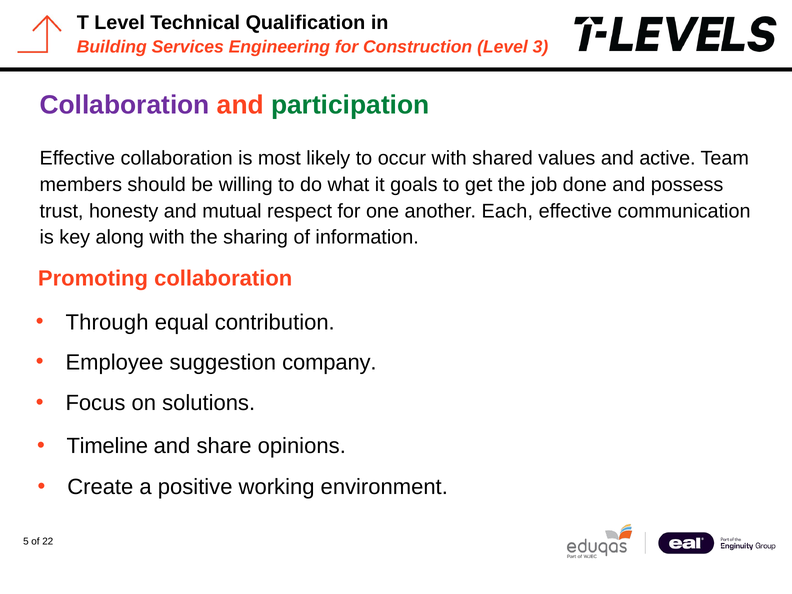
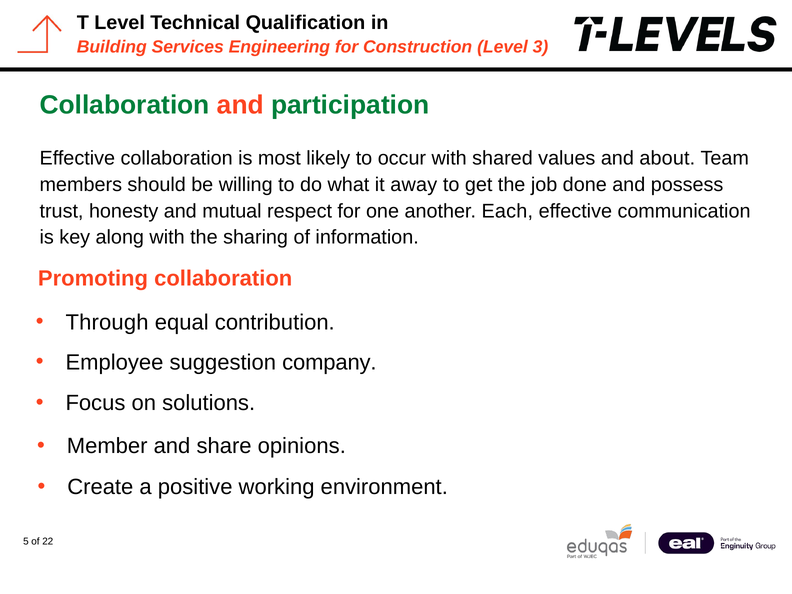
Collaboration colour: purple -> green (125, 105)
active: active -> about (667, 158)
goals: goals -> away (414, 185)
Timeline: Timeline -> Member (107, 446)
